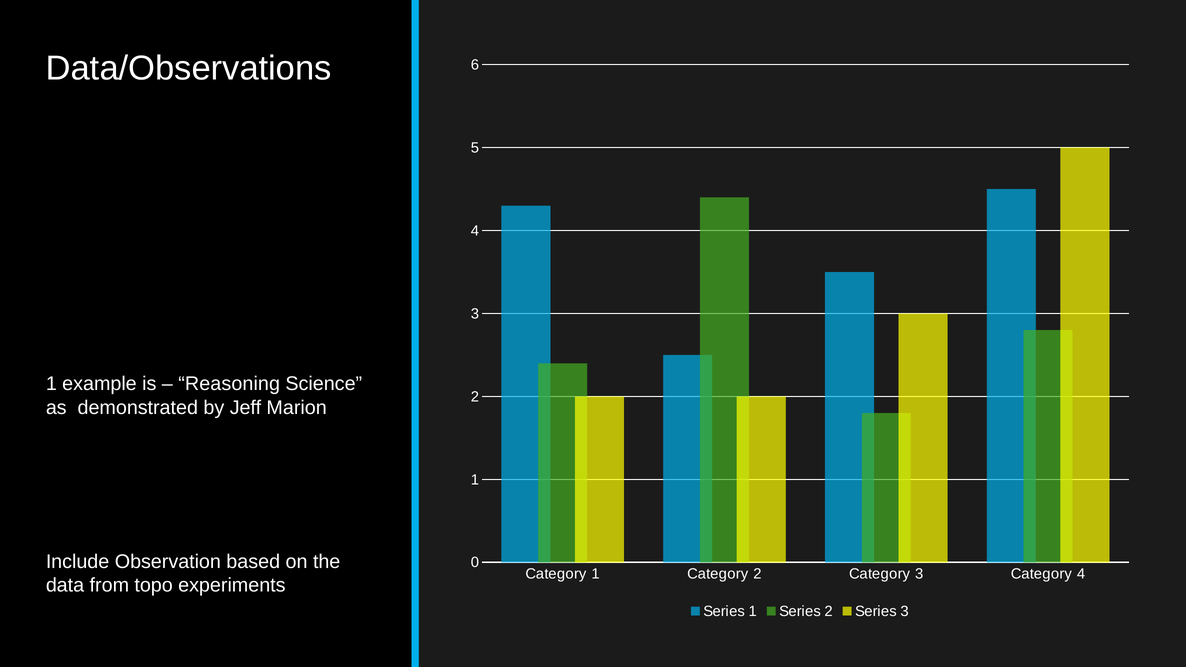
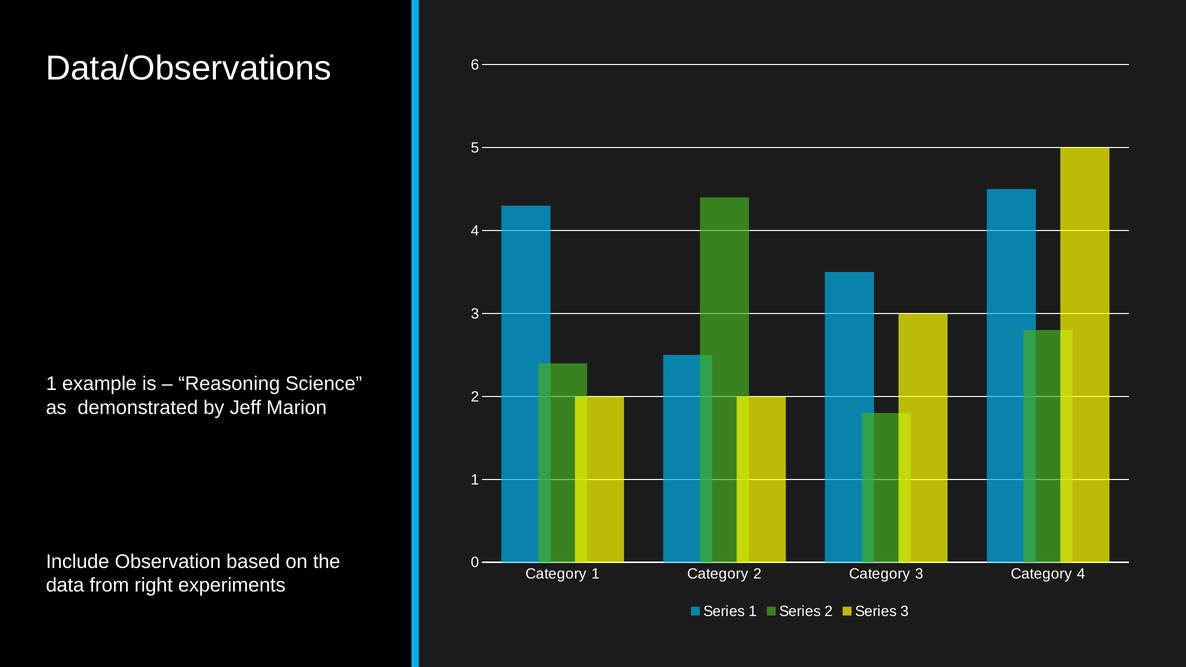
topo: topo -> right (154, 585)
